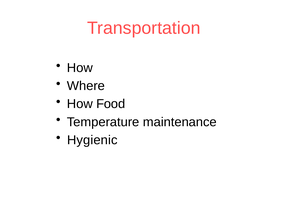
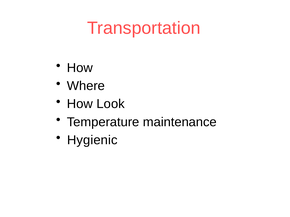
Food: Food -> Look (111, 104)
